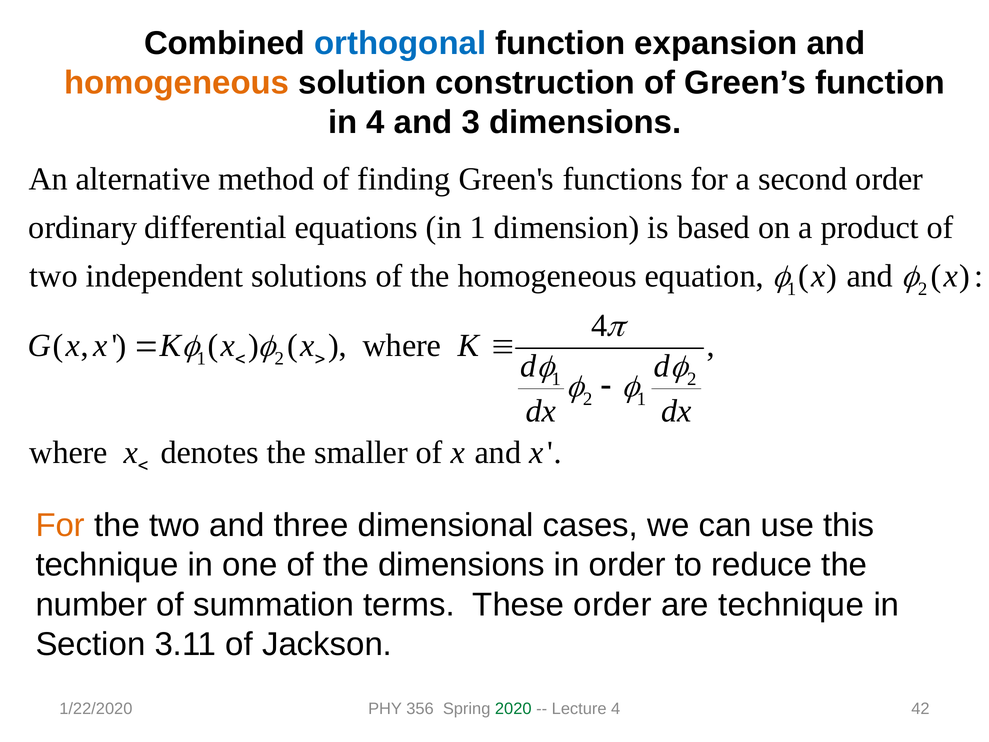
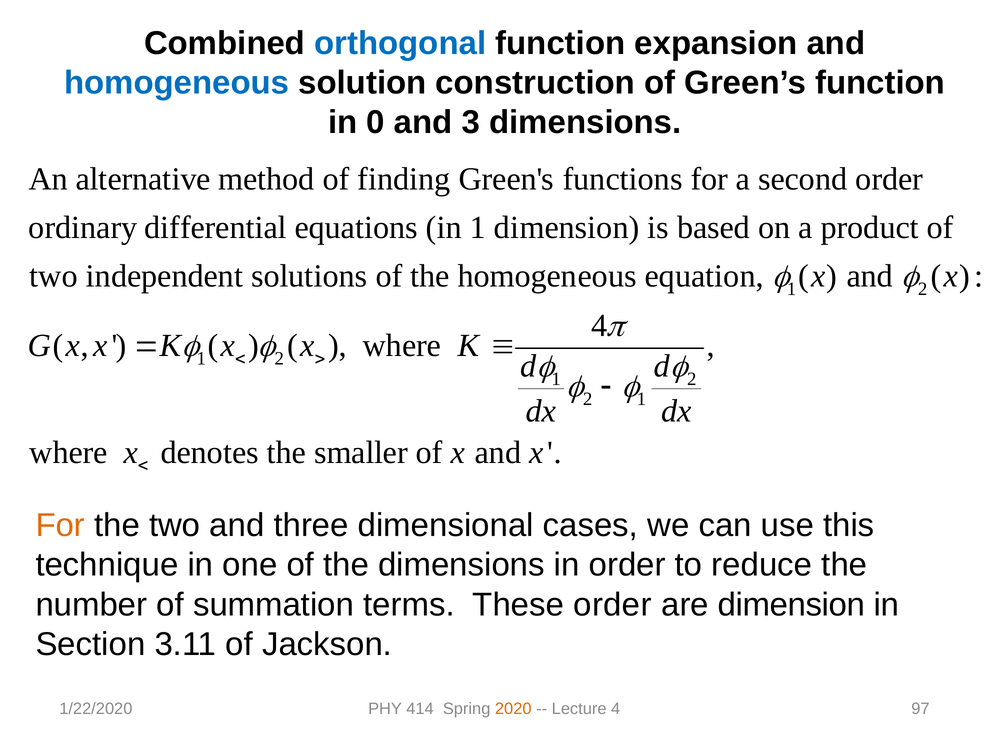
homogeneous colour: orange -> blue (177, 83)
in 4: 4 -> 0 (376, 123)
are technique: technique -> dimension (791, 604)
356: 356 -> 414 (420, 708)
2020 colour: green -> orange (513, 708)
42: 42 -> 97 (920, 708)
